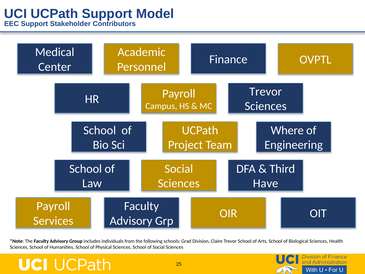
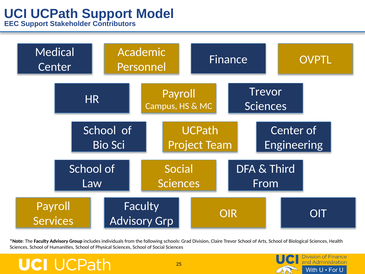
Where: Where -> Center (287, 130)
Have: Have -> From (266, 183)
